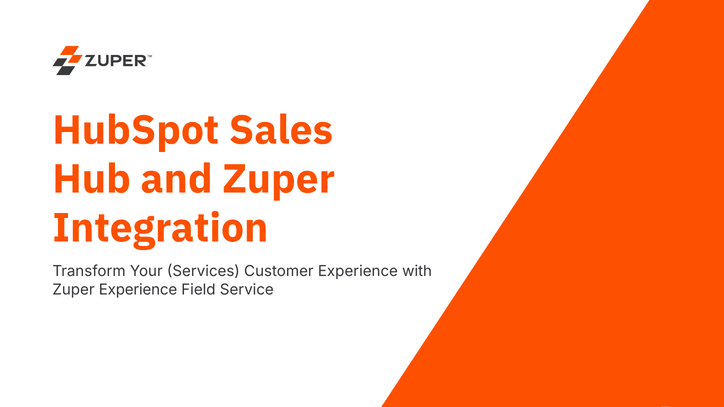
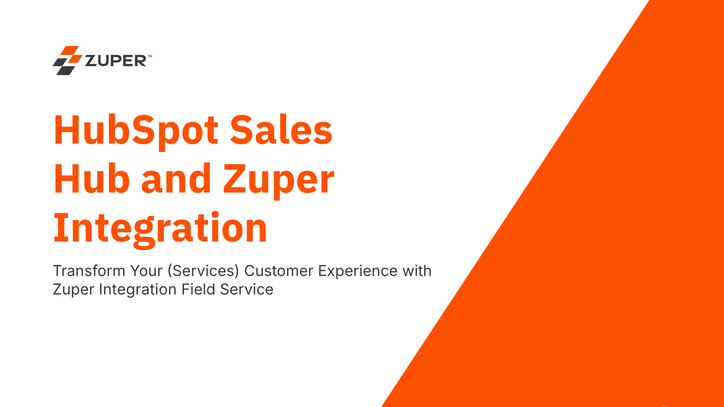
Experience: Experience -> Integration (138, 290)
